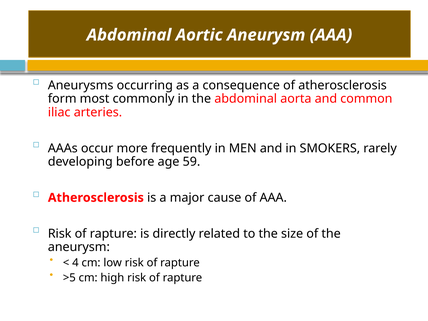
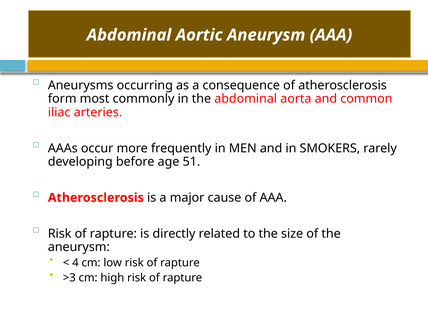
59: 59 -> 51 (191, 162)
>5: >5 -> >3 (69, 278)
